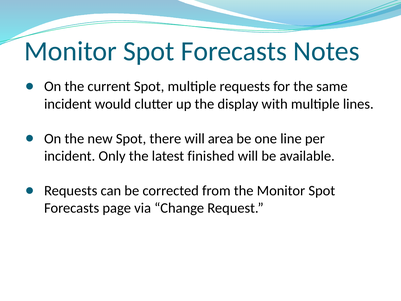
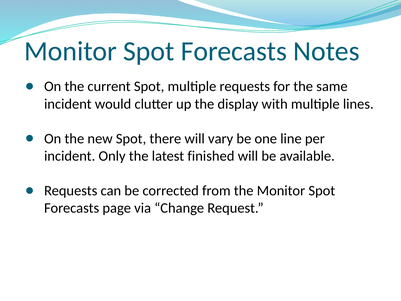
area: area -> vary (221, 139)
